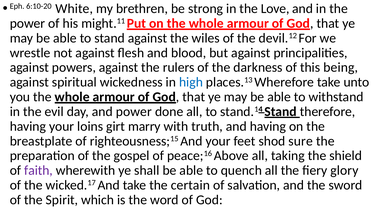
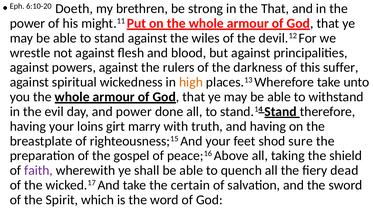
White: White -> Doeth (74, 9)
the Love: Love -> That (275, 9)
being: being -> suffer (341, 67)
high colour: blue -> orange (191, 82)
glory: glory -> dead (344, 170)
